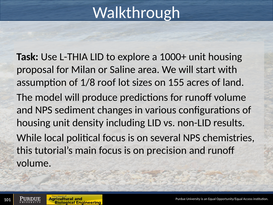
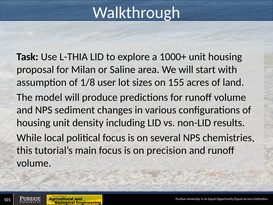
roof: roof -> user (107, 82)
